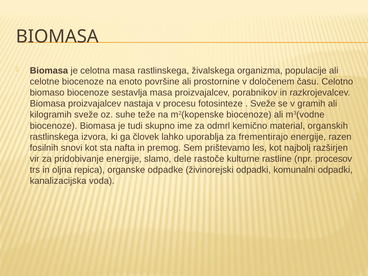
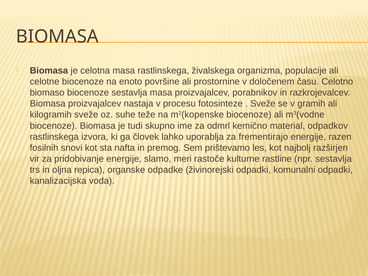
organskih: organskih -> odpadkov (328, 126)
dele: dele -> meri (183, 159)
npr procesov: procesov -> sestavlja (334, 159)
